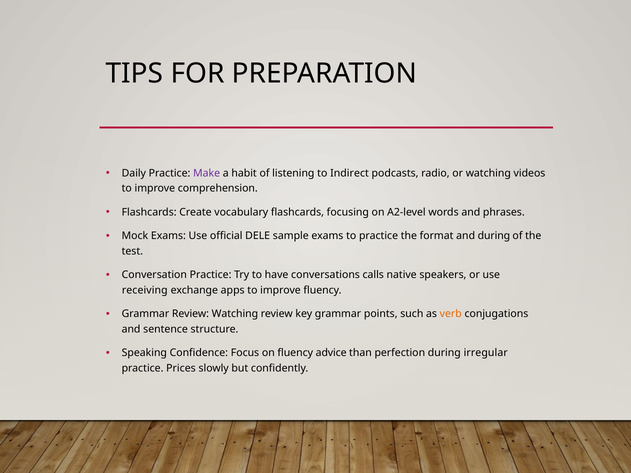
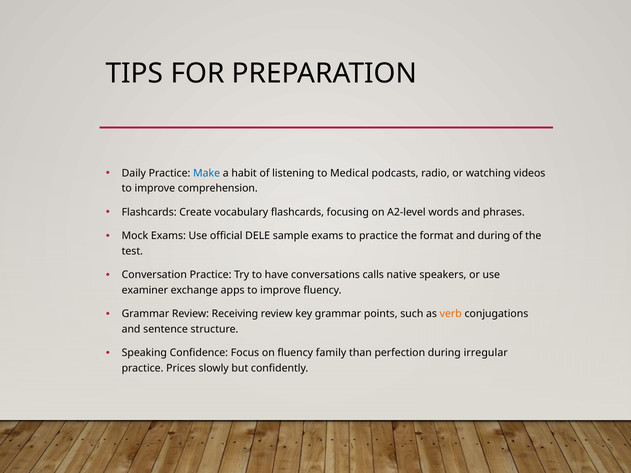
Make colour: purple -> blue (207, 173)
Indirect: Indirect -> Medical (350, 173)
receiving: receiving -> examiner (145, 290)
Review Watching: Watching -> Receiving (235, 314)
advice: advice -> family (331, 353)
